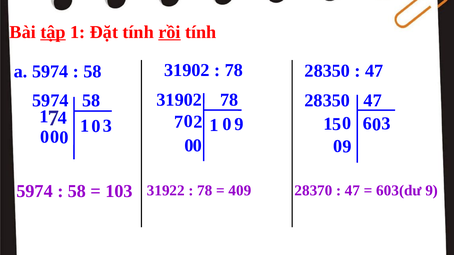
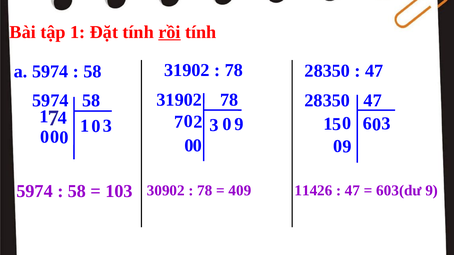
tập underline: present -> none (53, 32)
1: 1 -> 3 (214, 125)
28370: 28370 -> 11426 (314, 191)
31922: 31922 -> 30902 (166, 191)
